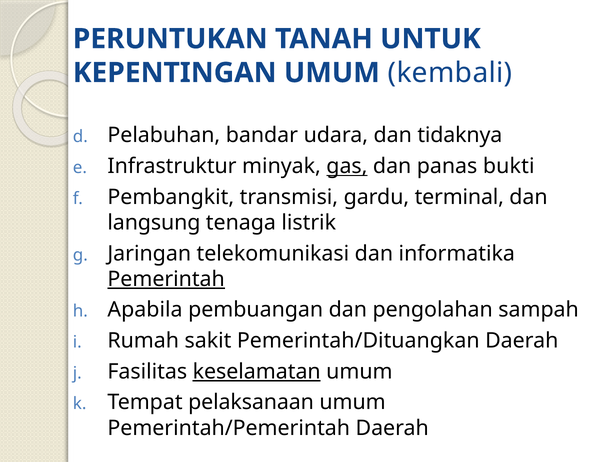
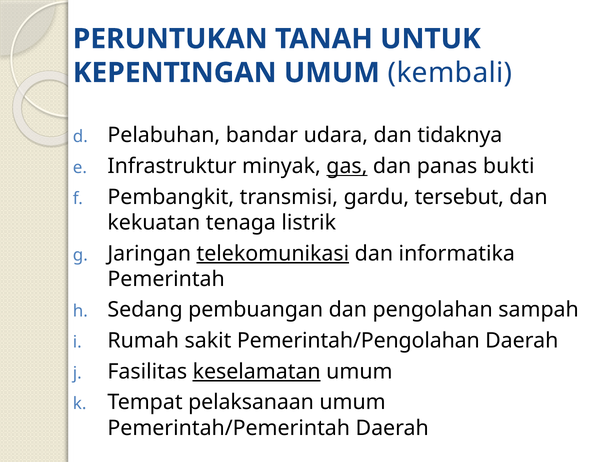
terminal: terminal -> tersebut (459, 197)
langsung: langsung -> kekuatan (154, 223)
telekomunikasi underline: none -> present (273, 253)
Pemerintah underline: present -> none (166, 279)
Apabila: Apabila -> Sedang (145, 310)
Pemerintah/Dituangkan: Pemerintah/Dituangkan -> Pemerintah/Pengolahan (358, 341)
